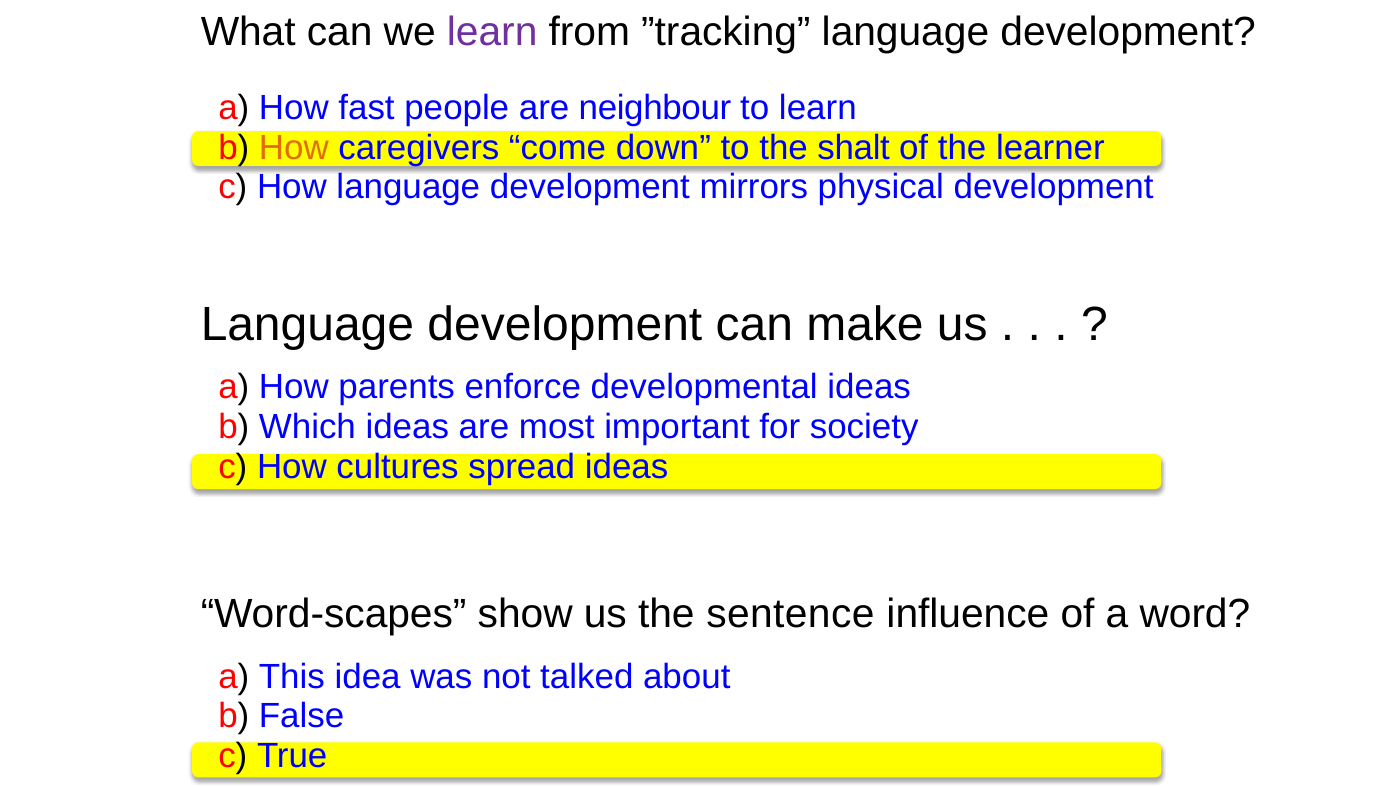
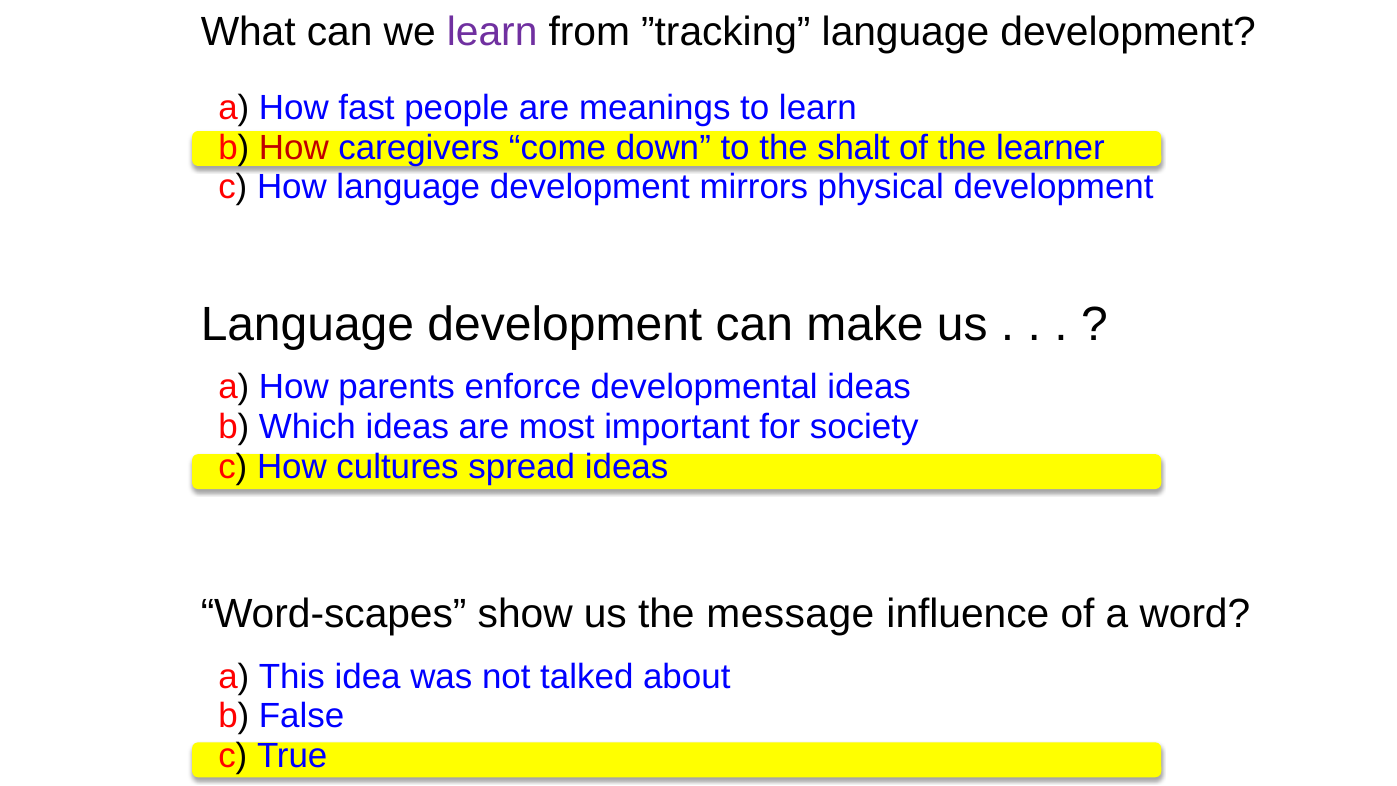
neighbour: neighbour -> meanings (655, 108)
How colour: orange -> red (294, 147)
sentence: sentence -> message (790, 614)
